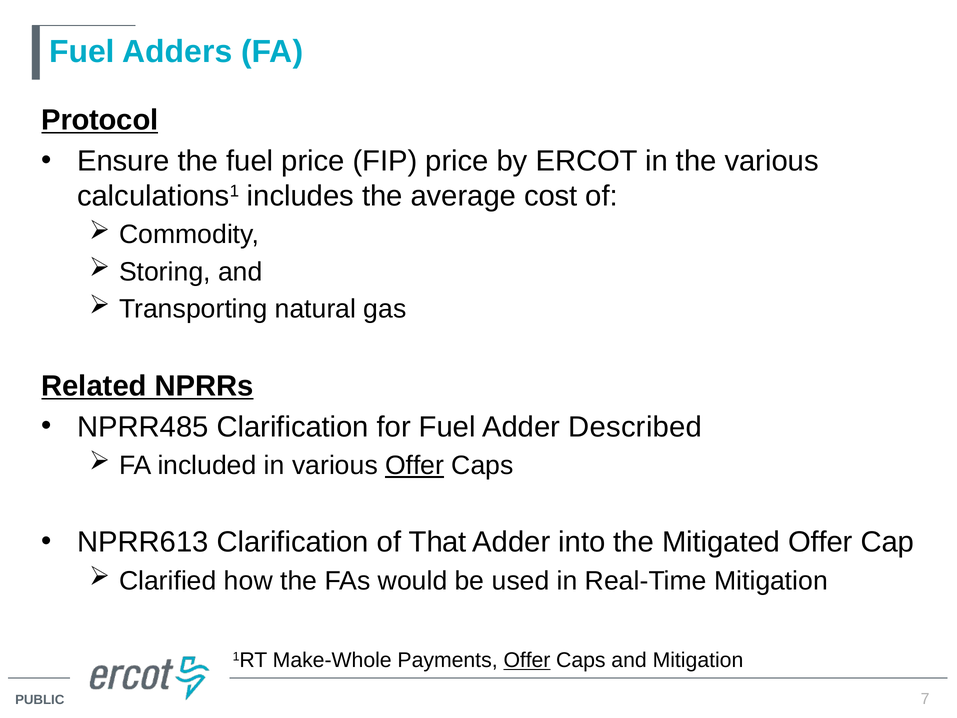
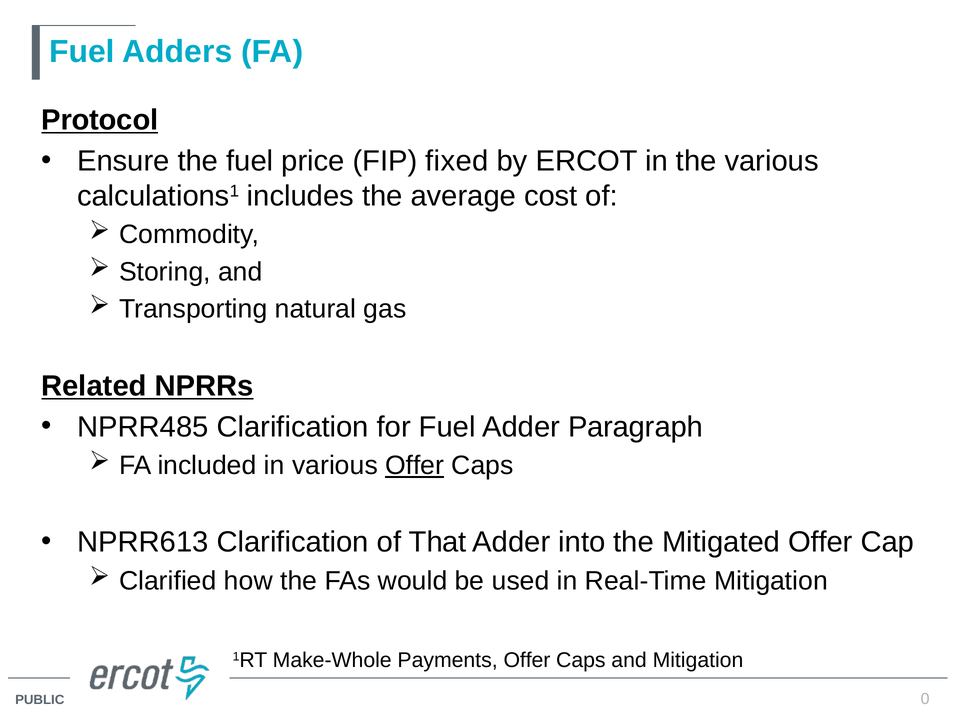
FIP price: price -> fixed (457, 161)
Described: Described -> Paragraph (635, 427)
Offer underline: present -> none (527, 660)
7: 7 -> 0 (925, 699)
